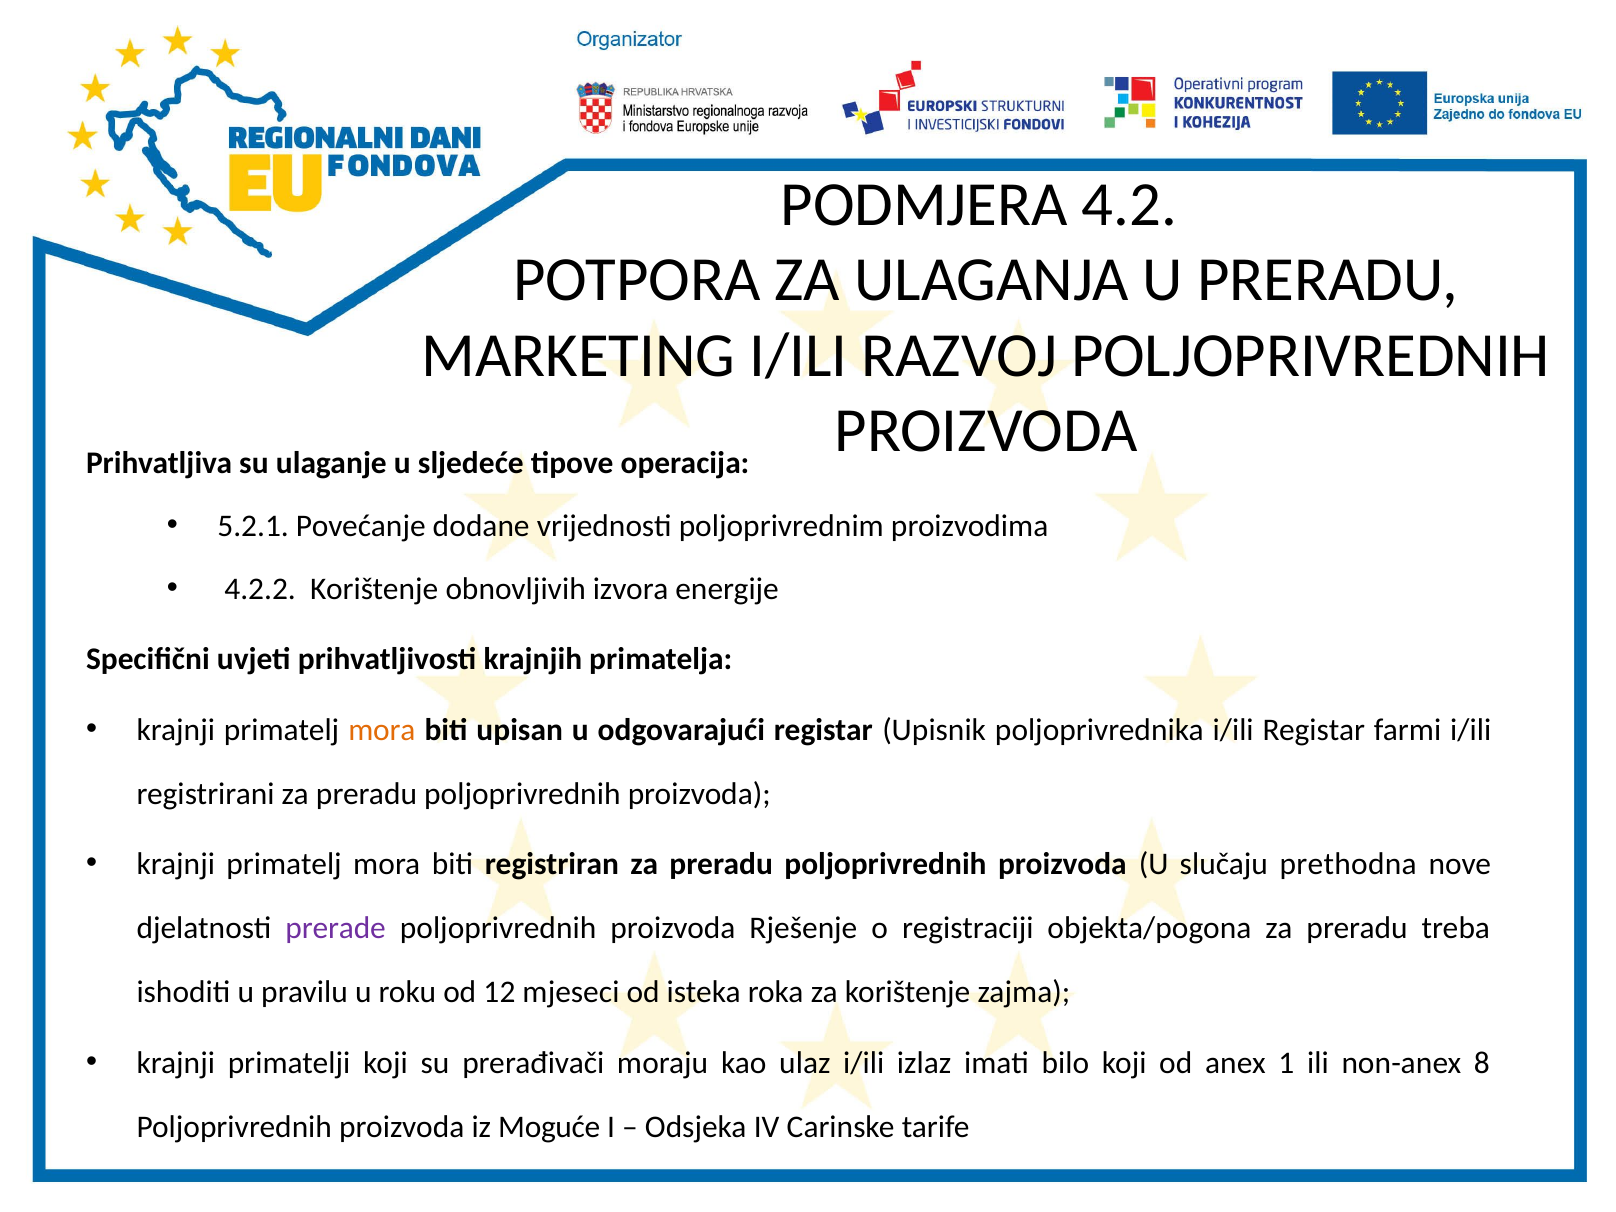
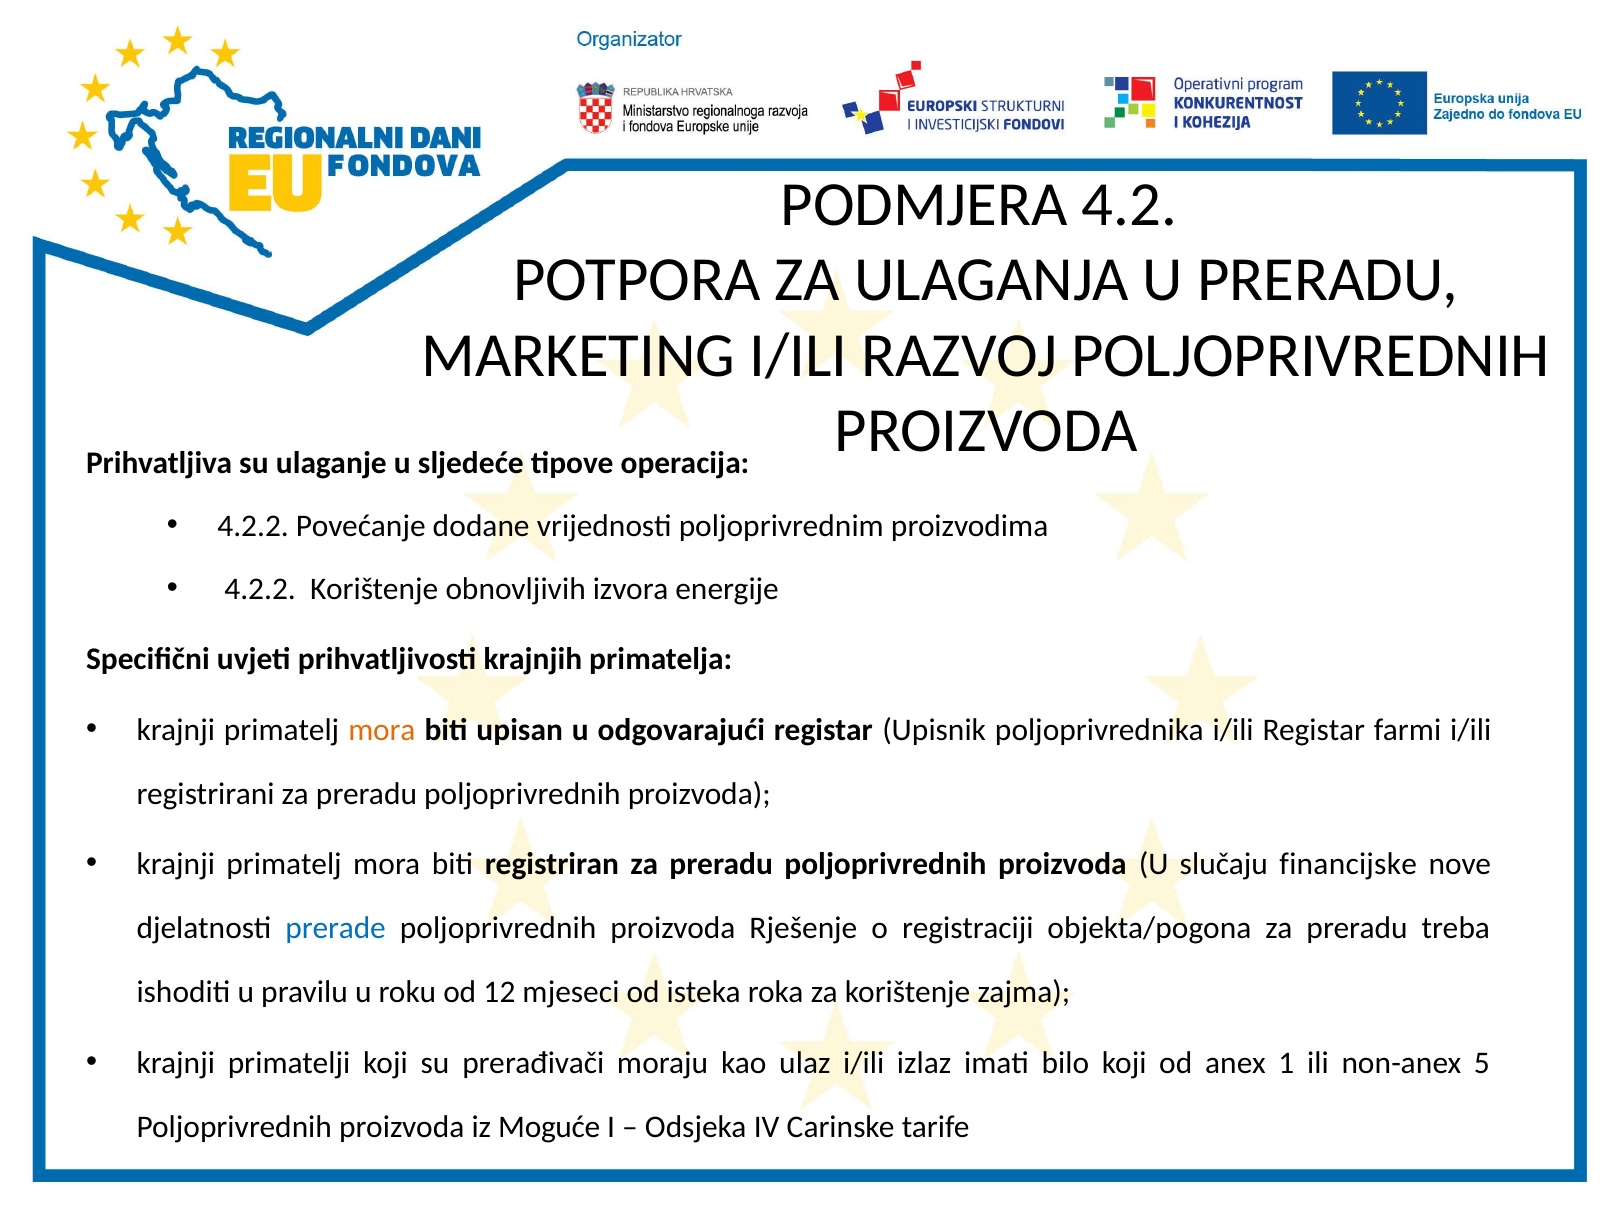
5.2.1: 5.2.1 -> 4.2.2 (253, 526)
prethodna: prethodna -> financijske (1348, 864)
prerade colour: purple -> blue (336, 928)
8: 8 -> 5 (1482, 1063)
